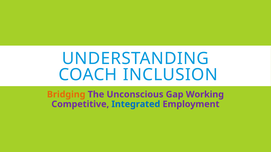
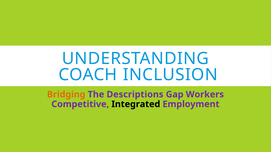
Unconscious: Unconscious -> Descriptions (135, 95)
Working: Working -> Workers (205, 95)
Integrated colour: blue -> black (136, 104)
